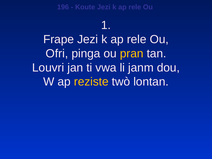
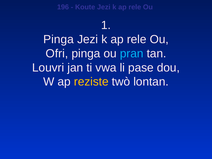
Frape: Frape -> Pinga (59, 39)
pran colour: yellow -> light blue (132, 53)
janm: janm -> pase (141, 68)
